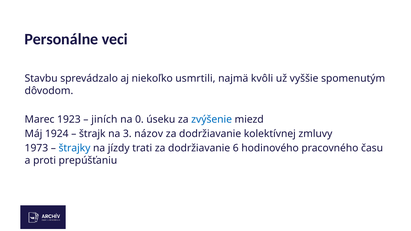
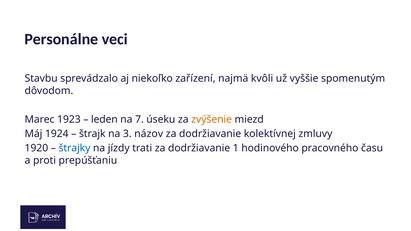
usmrtili: usmrtili -> zařízení (195, 78)
jiních: jiních -> leden (104, 120)
0: 0 -> 7 (139, 120)
zvýšenie colour: blue -> orange (212, 120)
1973: 1973 -> 1920 (36, 148)
6: 6 -> 1 (236, 148)
